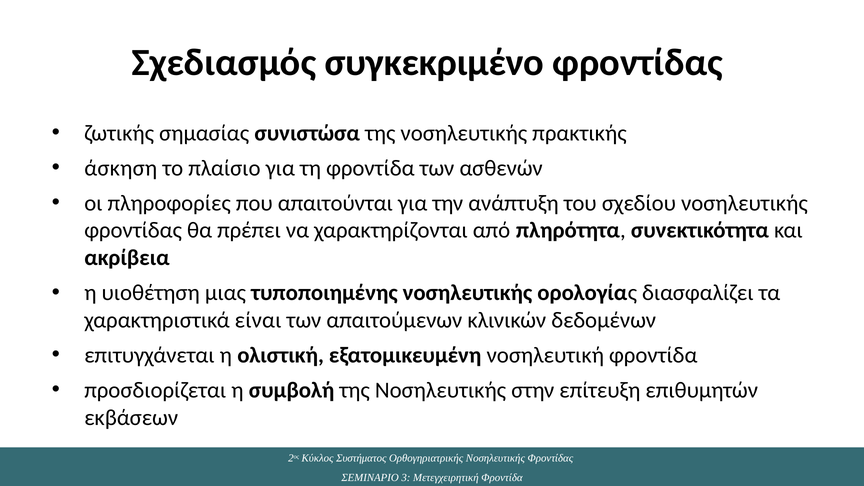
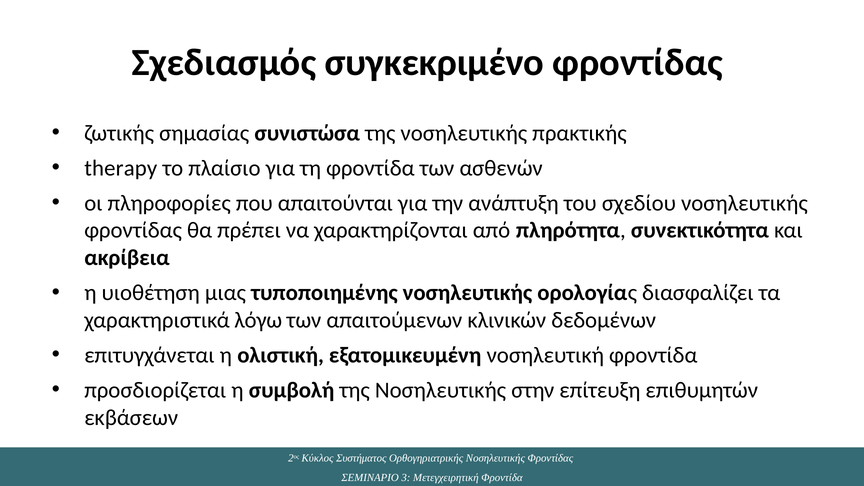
άσκηση: άσκηση -> therapy (121, 168)
είναι: είναι -> λόγω (258, 320)
